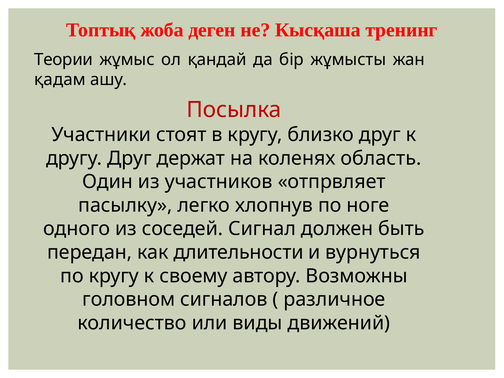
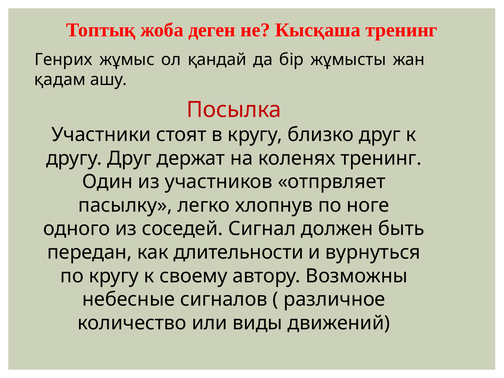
Теории: Теории -> Генрих (63, 59)
коленях область: область -> тренинг (381, 158)
головном: головном -> небесные (129, 299)
